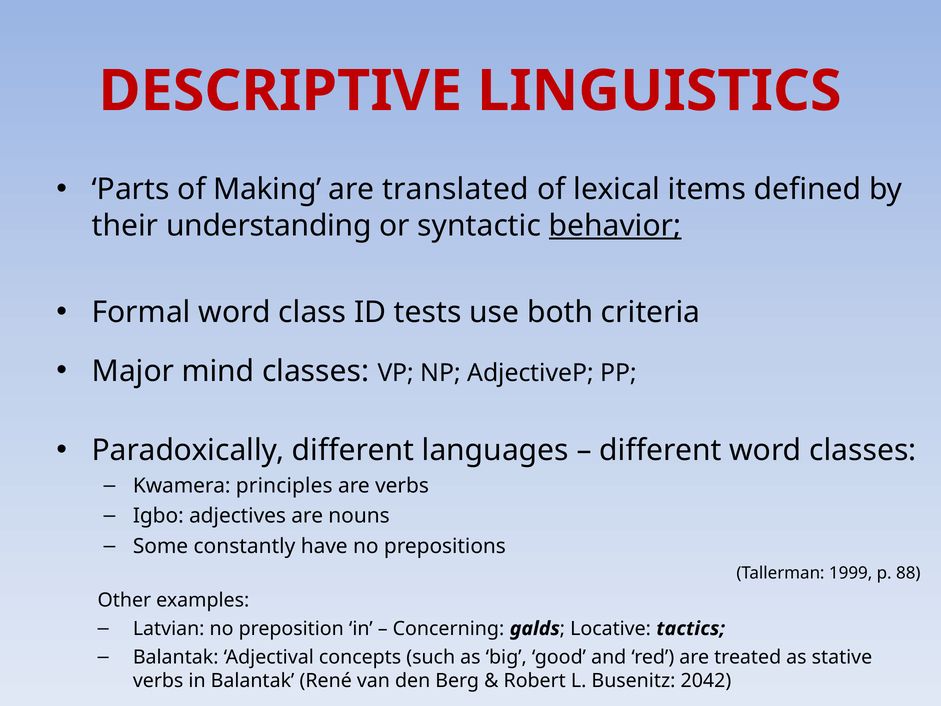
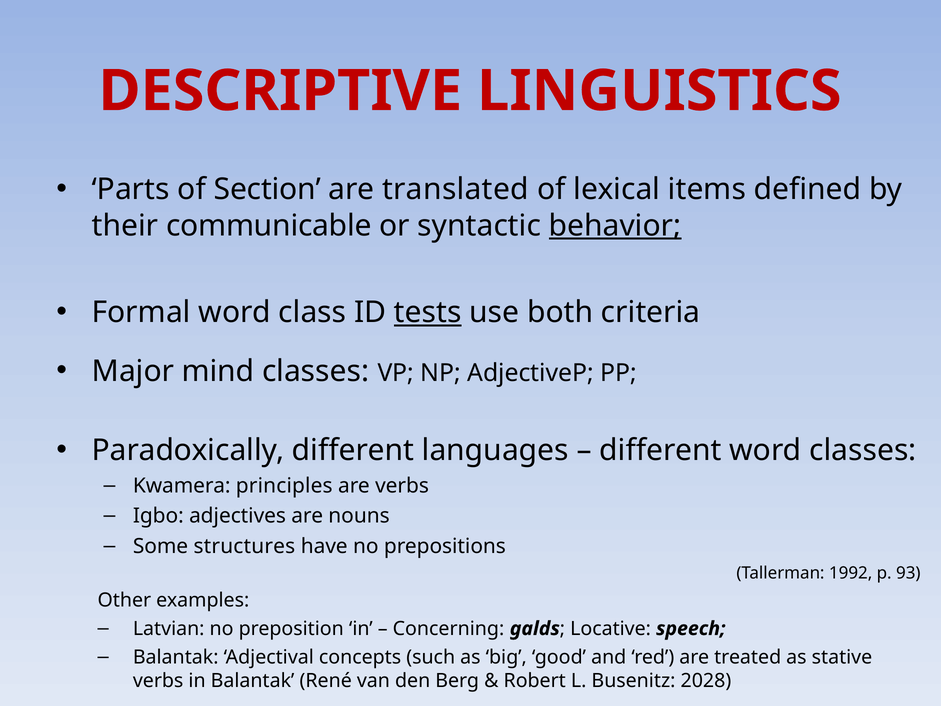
Making: Making -> Section (267, 190)
understanding: understanding -> communicable (269, 226)
tests underline: none -> present (428, 312)
constantly: constantly -> structures (244, 546)
1999: 1999 -> 1992 (851, 573)
88: 88 -> 93 (908, 573)
tactics: tactics -> speech (691, 628)
2042: 2042 -> 2028 (706, 680)
